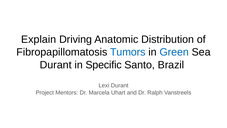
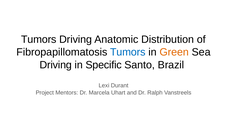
Explain: Explain -> Tumors (39, 39)
Green colour: blue -> orange (174, 52)
Durant: Durant -> Driving (56, 65)
